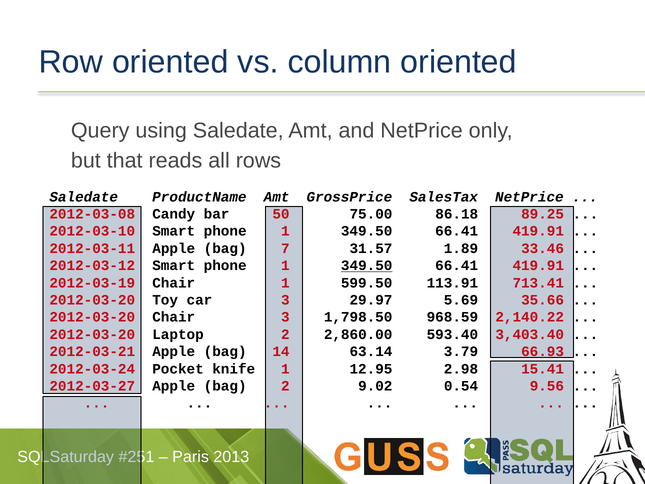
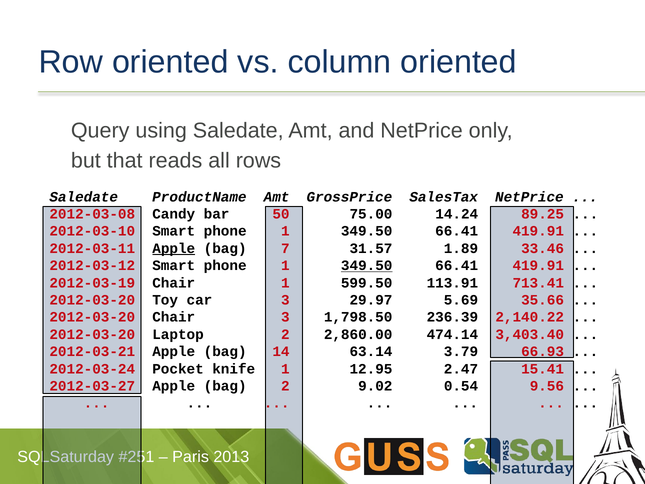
86.18: 86.18 -> 14.24 (457, 214)
Apple underline: none -> present (174, 248)
968.59: 968.59 -> 236.39 (452, 317)
593.40: 593.40 -> 474.14 (452, 334)
2.98: 2.98 -> 2.47 (461, 369)
